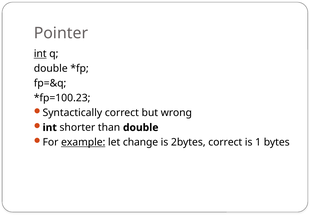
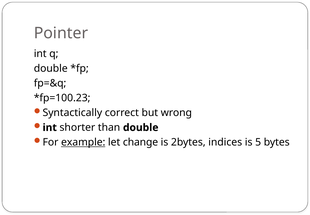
int underline: present -> none (40, 54)
2bytes correct: correct -> indices (225, 142)
1: 1 -> 5 (258, 142)
